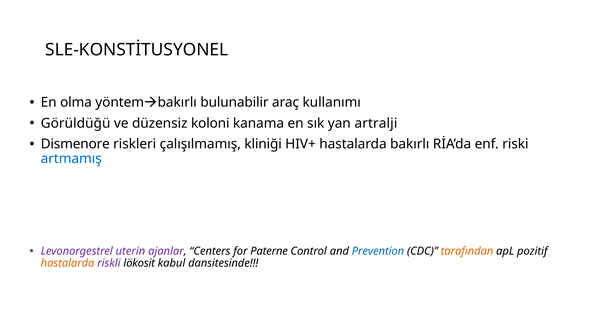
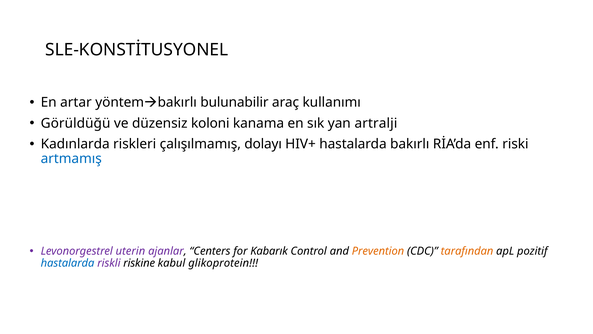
olma: olma -> artar (76, 102)
Dismenore: Dismenore -> Kadınlarda (75, 144)
kliniği: kliniği -> dolayı (263, 144)
Paterne: Paterne -> Kabarık (269, 251)
Prevention colour: blue -> orange (378, 251)
hastalarda colour: orange -> blue (68, 263)
lökosit: lökosit -> riskine (139, 263)
dansitesinde: dansitesinde -> glikoprotein (223, 263)
